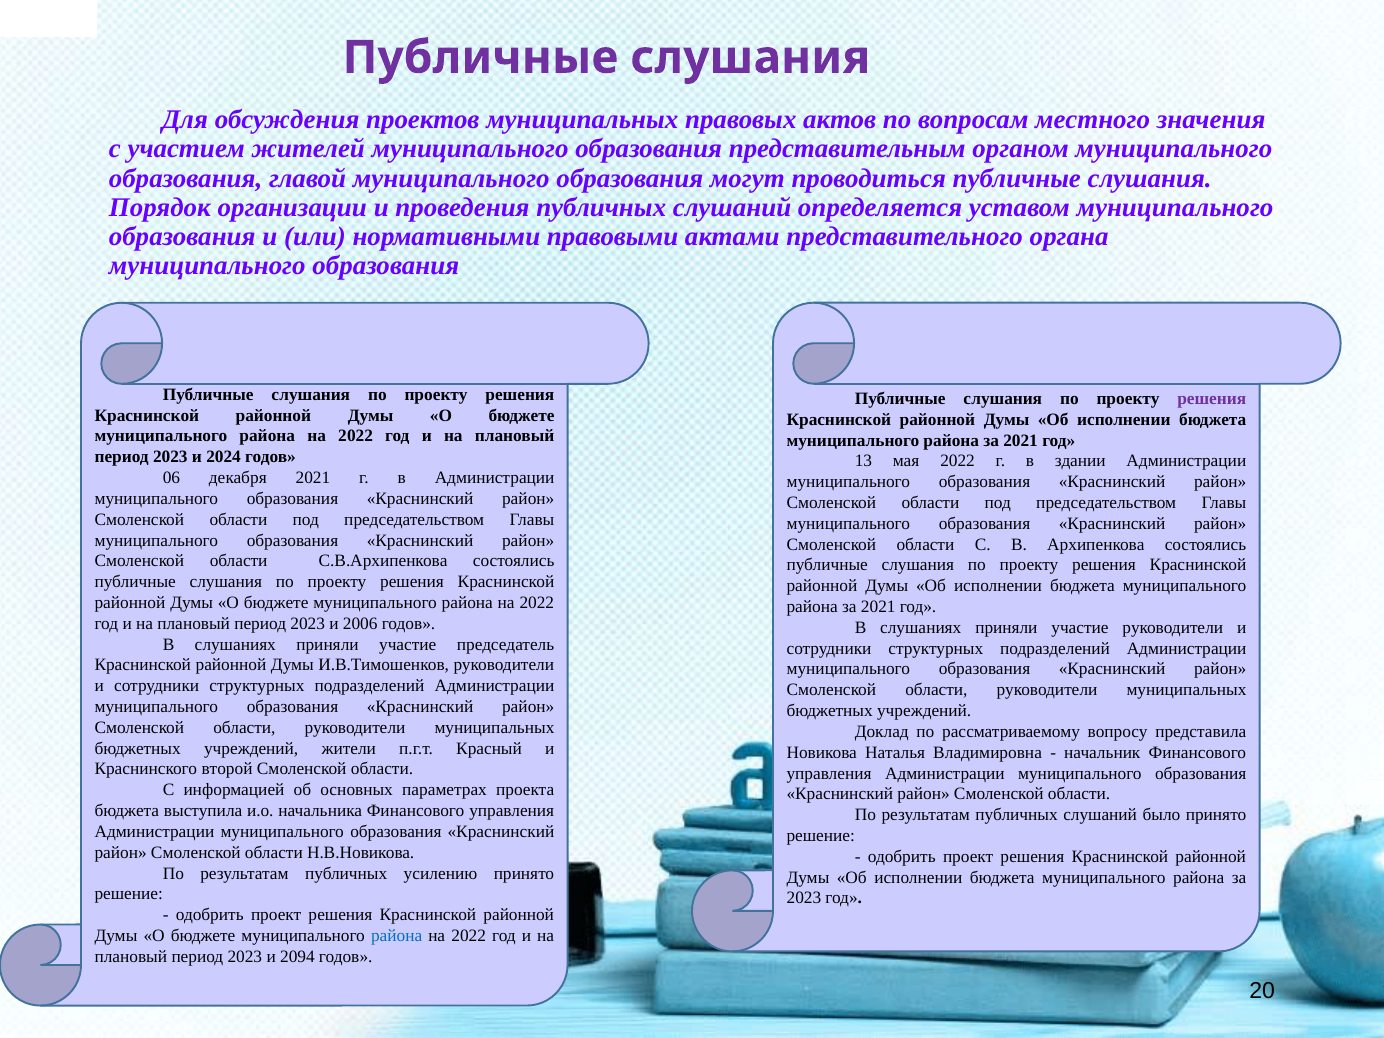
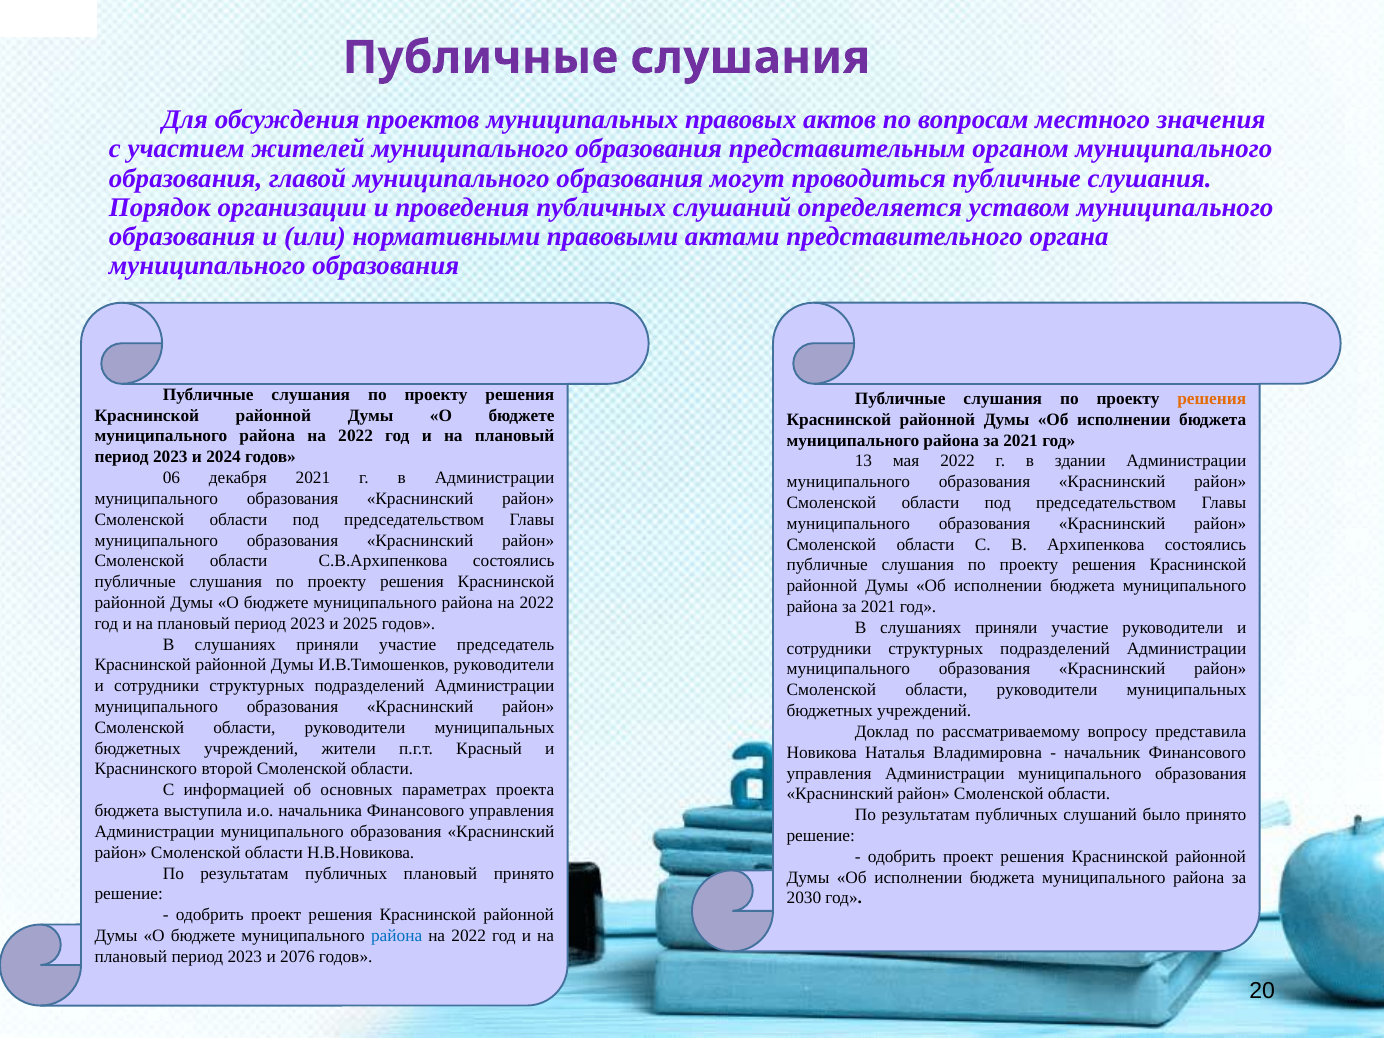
решения colour: purple -> orange (1212, 399)
2006: 2006 -> 2025 (360, 624)
публичных усилению: усилению -> плановый (440, 873)
2023: 2023 -> 2030 (804, 898)
2094: 2094 -> 2076 (297, 957)
